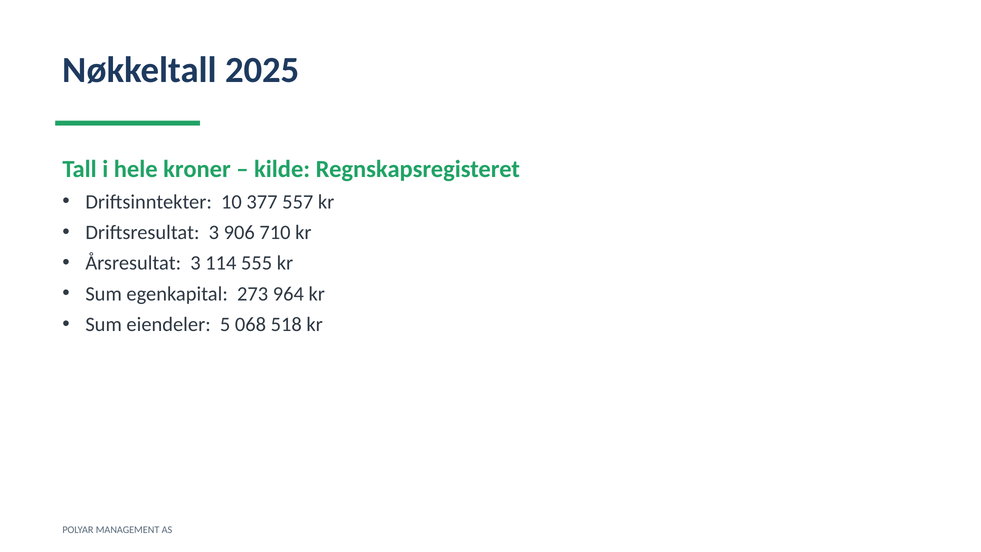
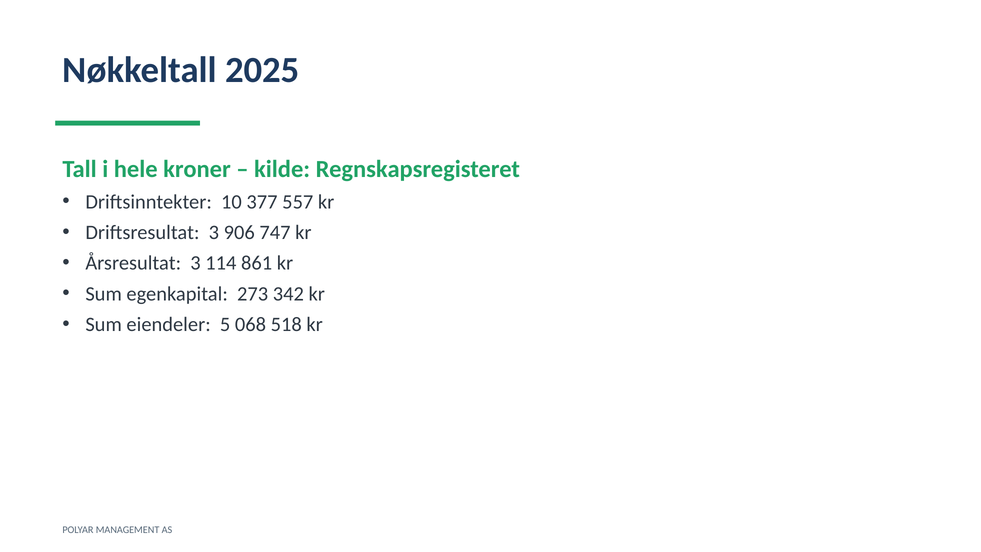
710: 710 -> 747 (275, 232)
555: 555 -> 861 (257, 263)
964: 964 -> 342 (288, 294)
